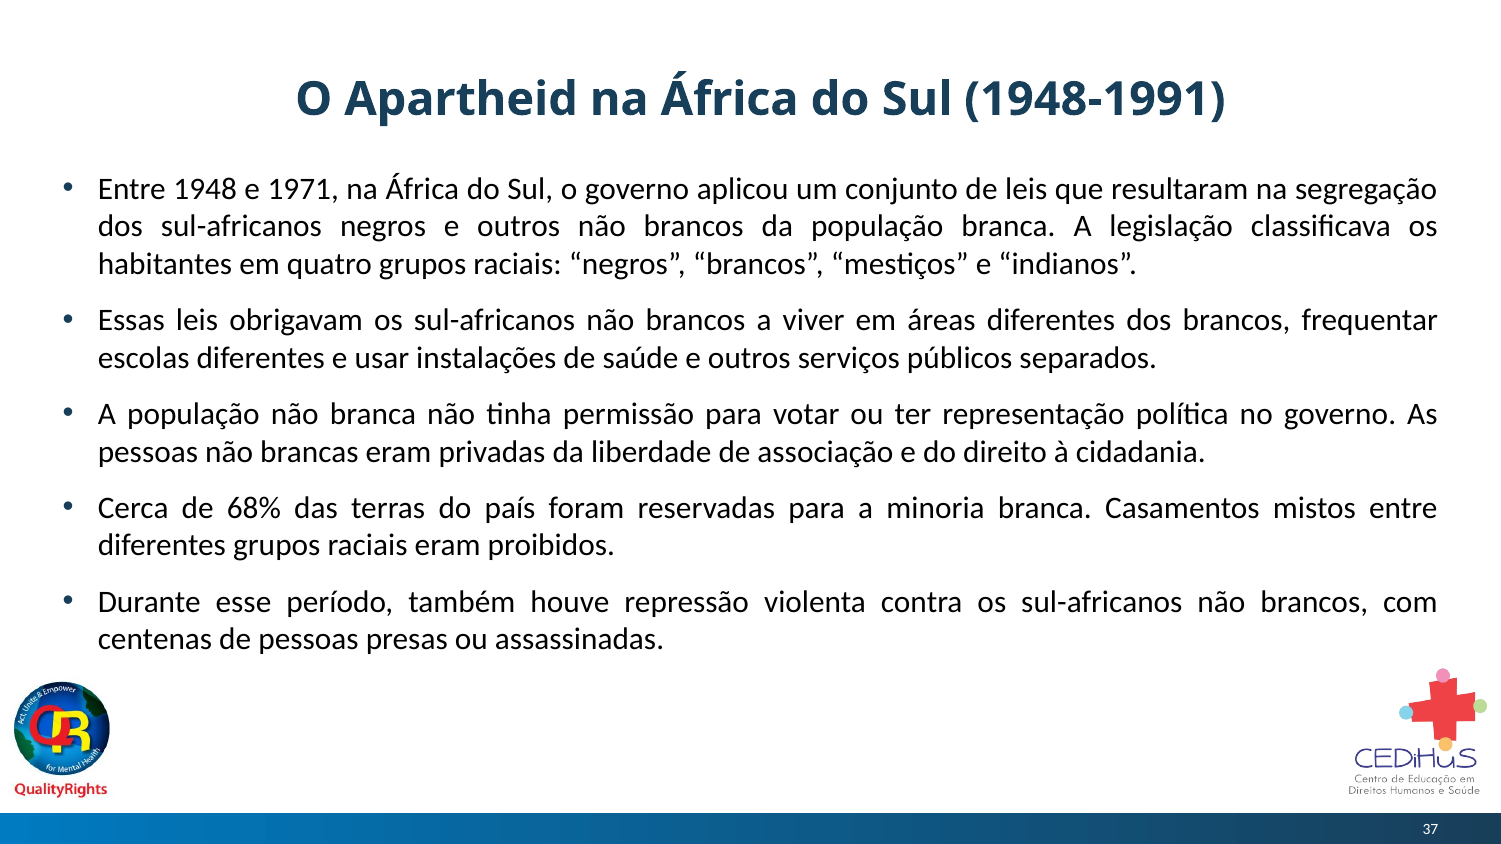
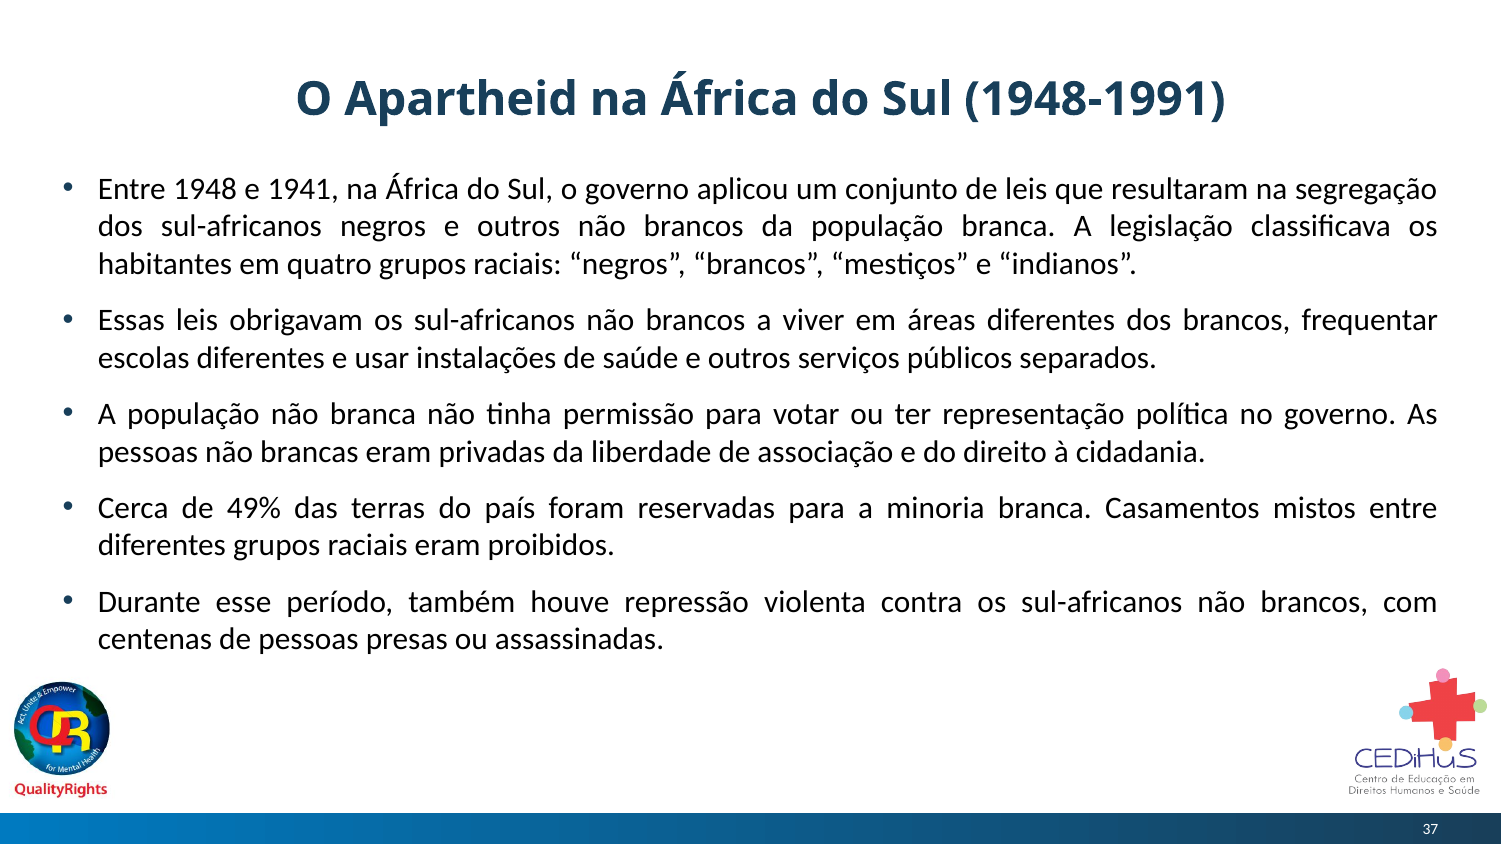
1971: 1971 -> 1941 (303, 189)
68%: 68% -> 49% (254, 508)
